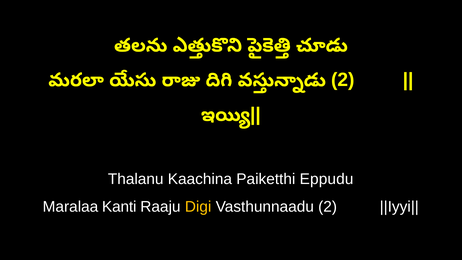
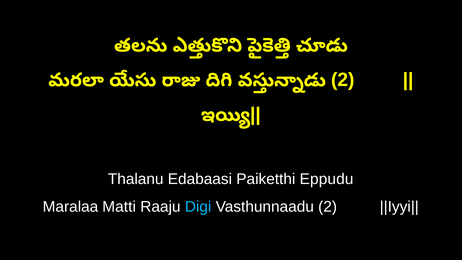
Kaachina: Kaachina -> Edabaasi (200, 179)
Kanti: Kanti -> Matti (119, 207)
Digi colour: yellow -> light blue (198, 207)
